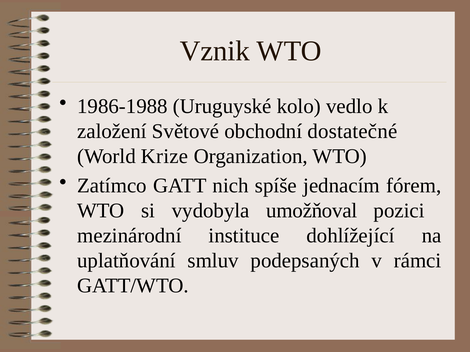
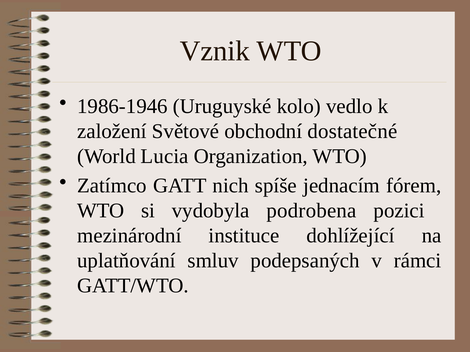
1986-1988: 1986-1988 -> 1986-1946 (122, 106)
Krize: Krize -> Lucia (165, 157)
umožňoval: umožňoval -> podrobena (312, 211)
